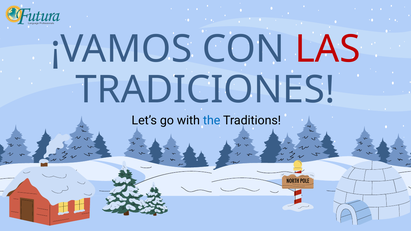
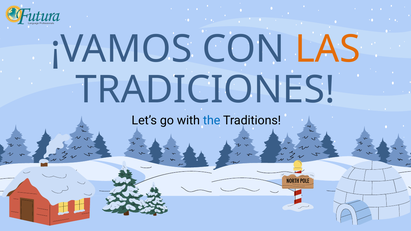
LAS colour: red -> orange (328, 49)
